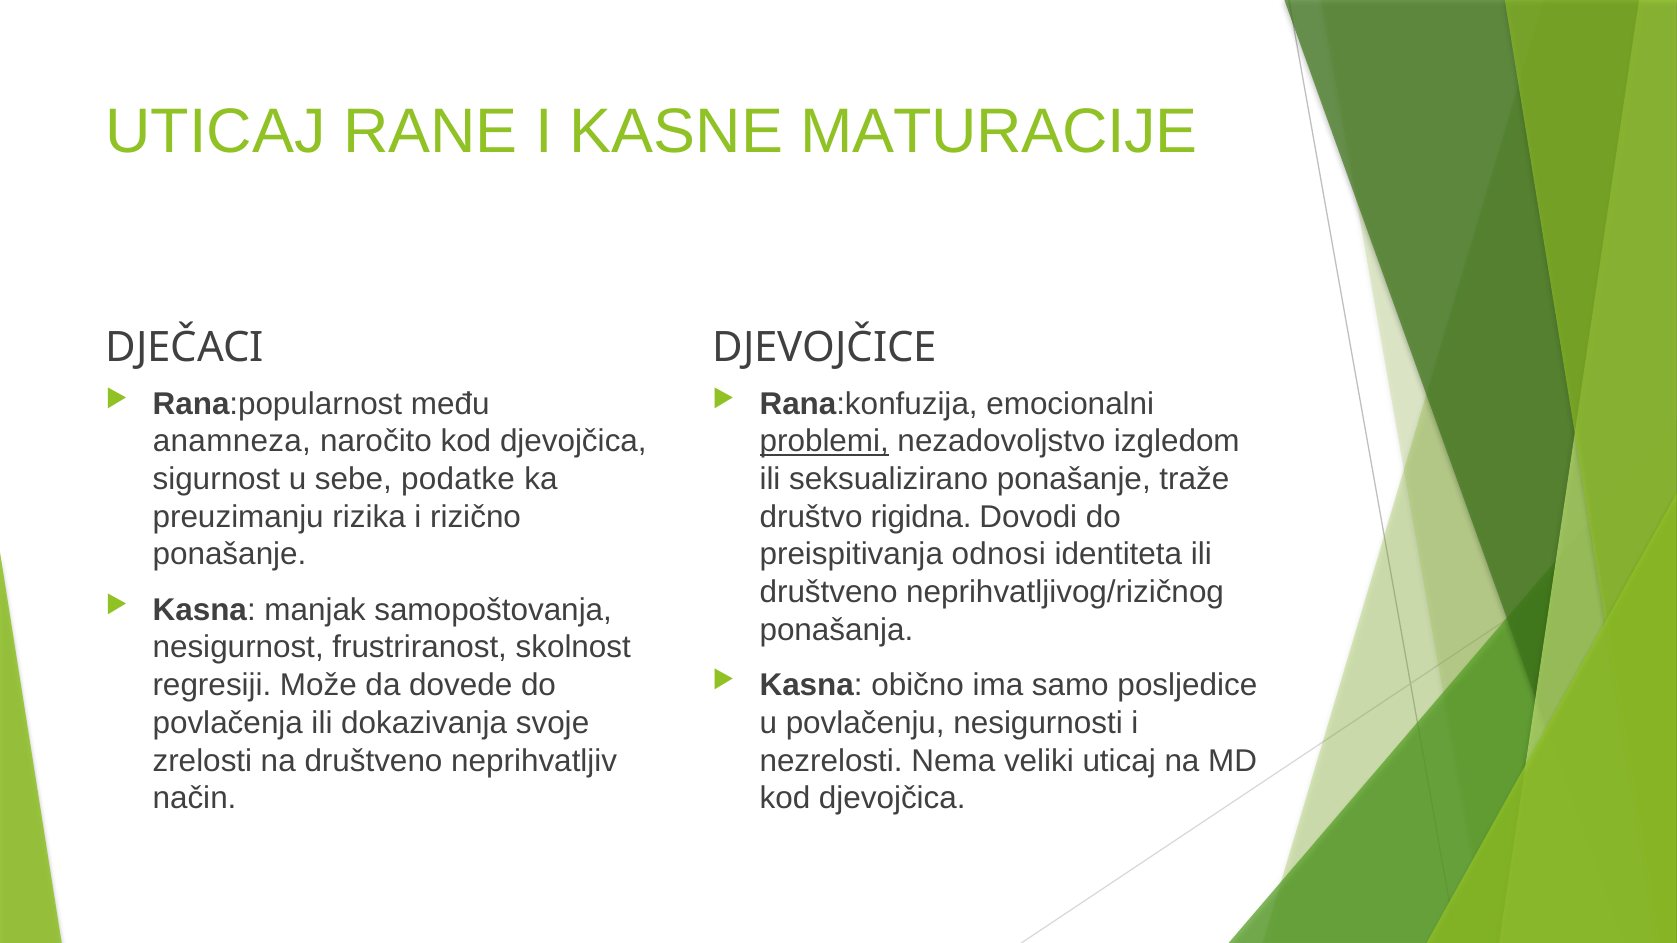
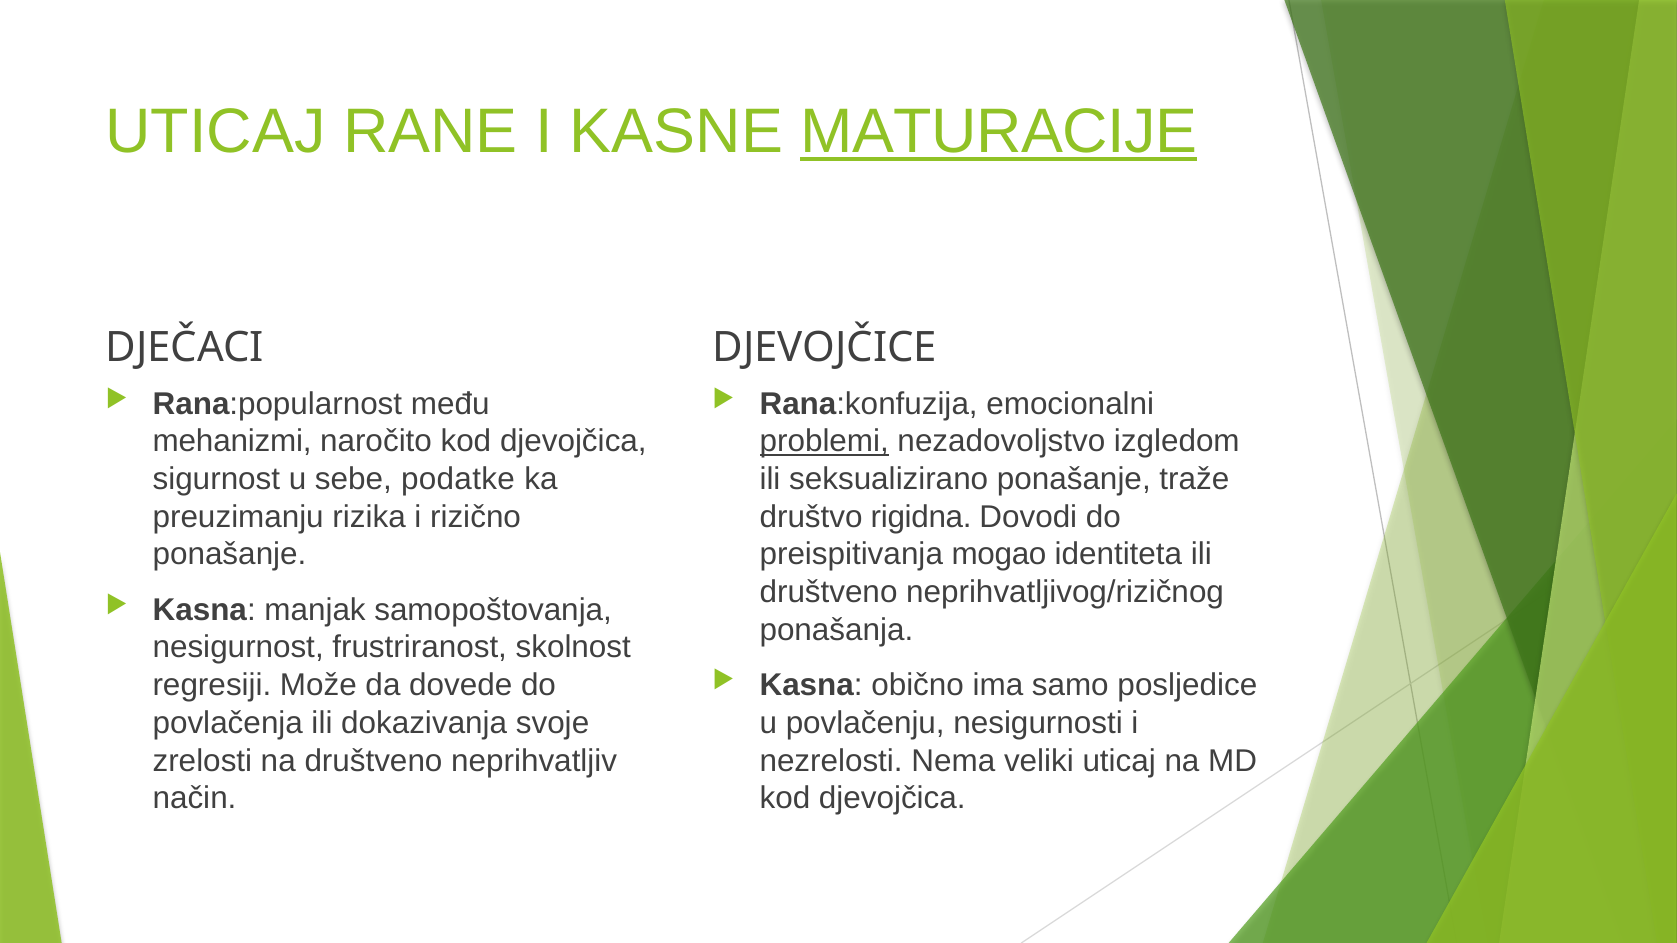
MATURACIJE underline: none -> present (999, 132)
anamneza: anamneza -> mehanizmi (232, 442)
odnosi: odnosi -> mogao (999, 555)
